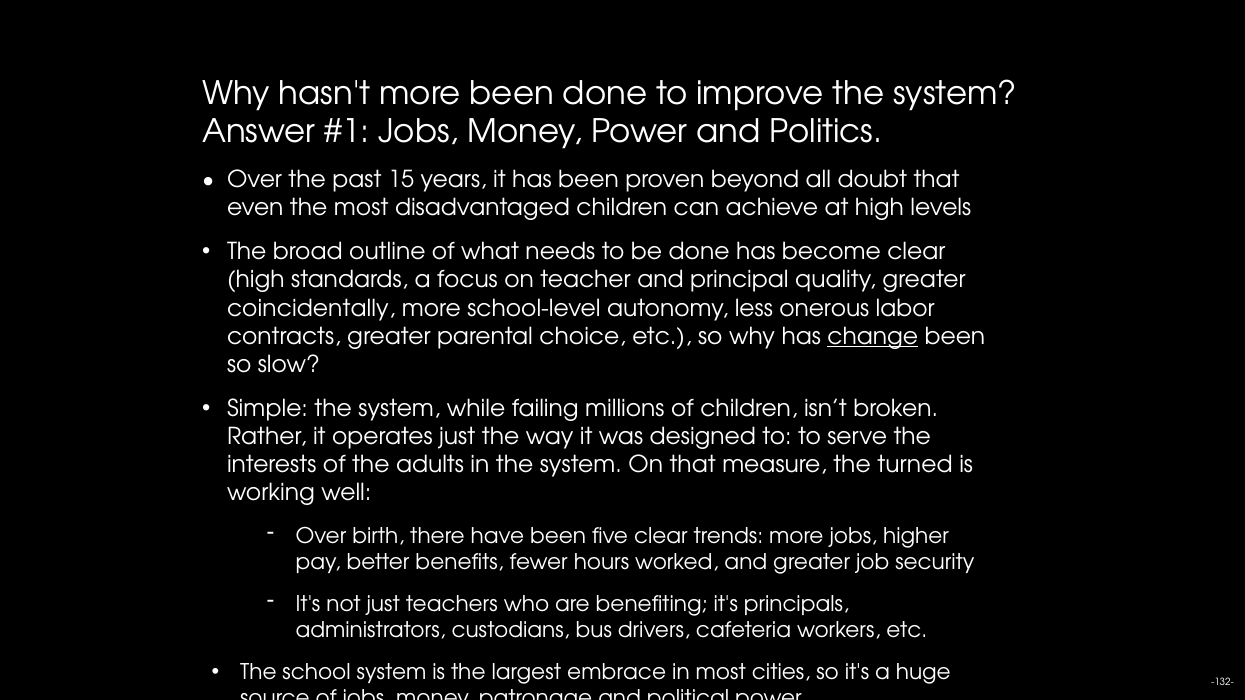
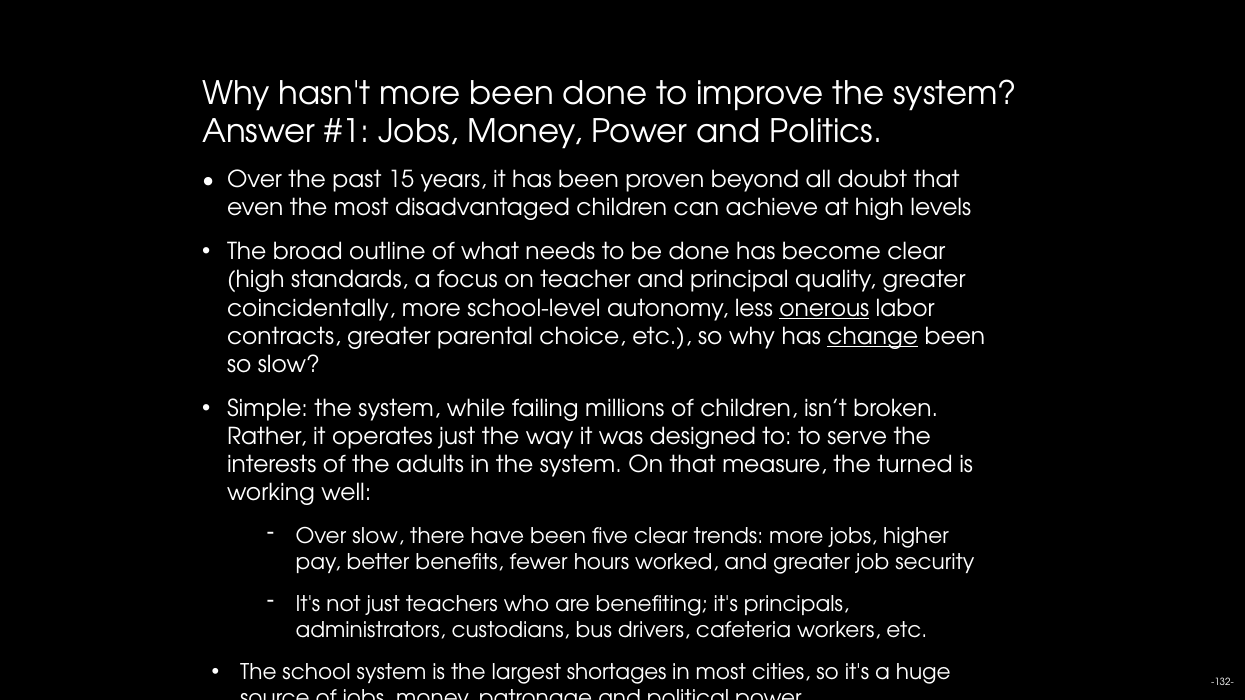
onerous underline: none -> present (824, 308)
Over birth: birth -> slow (378, 536)
embrace: embrace -> shortages (617, 672)
